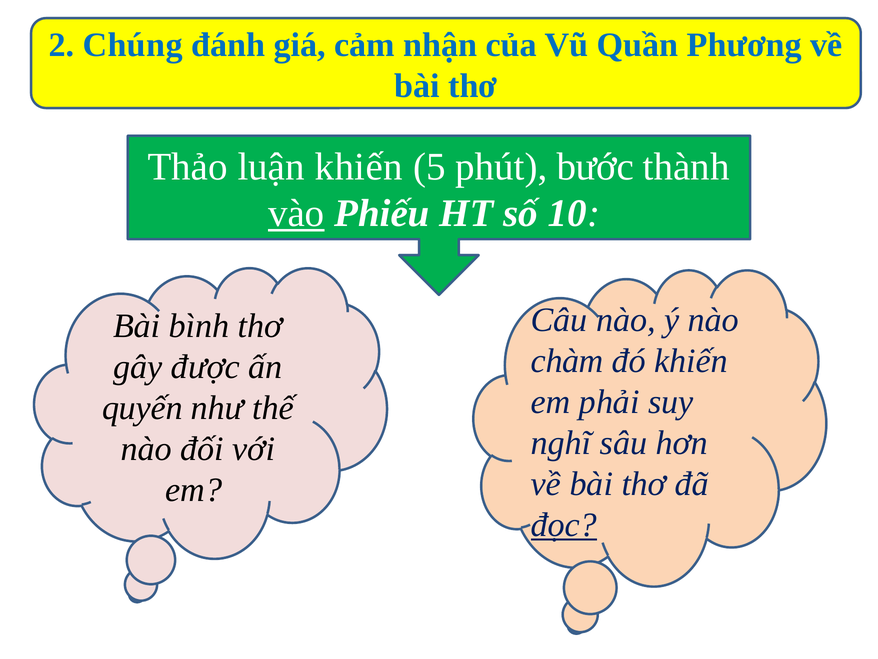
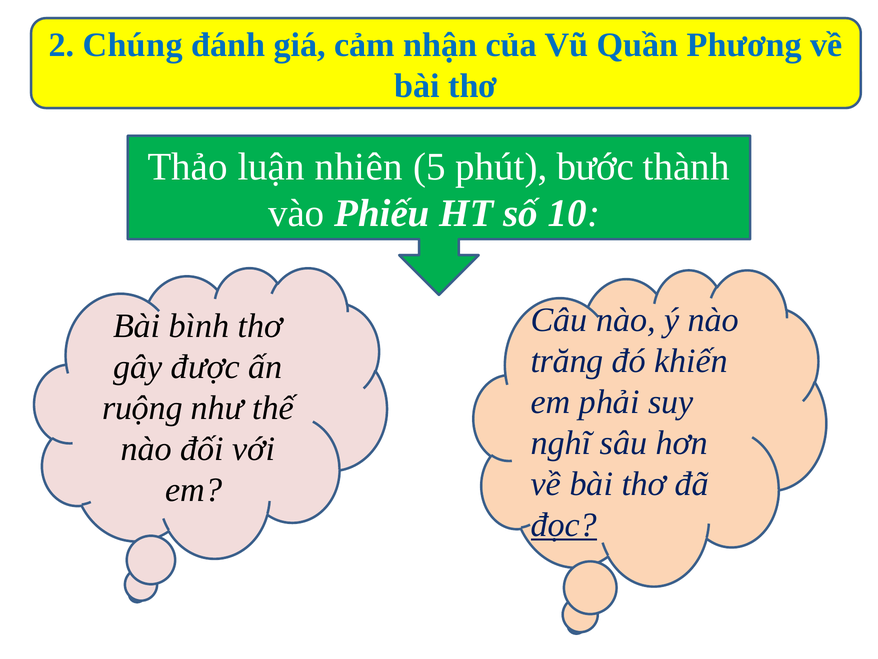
luận khiến: khiến -> nhiên (359, 167)
vào underline: present -> none (296, 213)
chàm: chàm -> trăng (567, 361)
quyến: quyến -> ruộng (142, 408)
